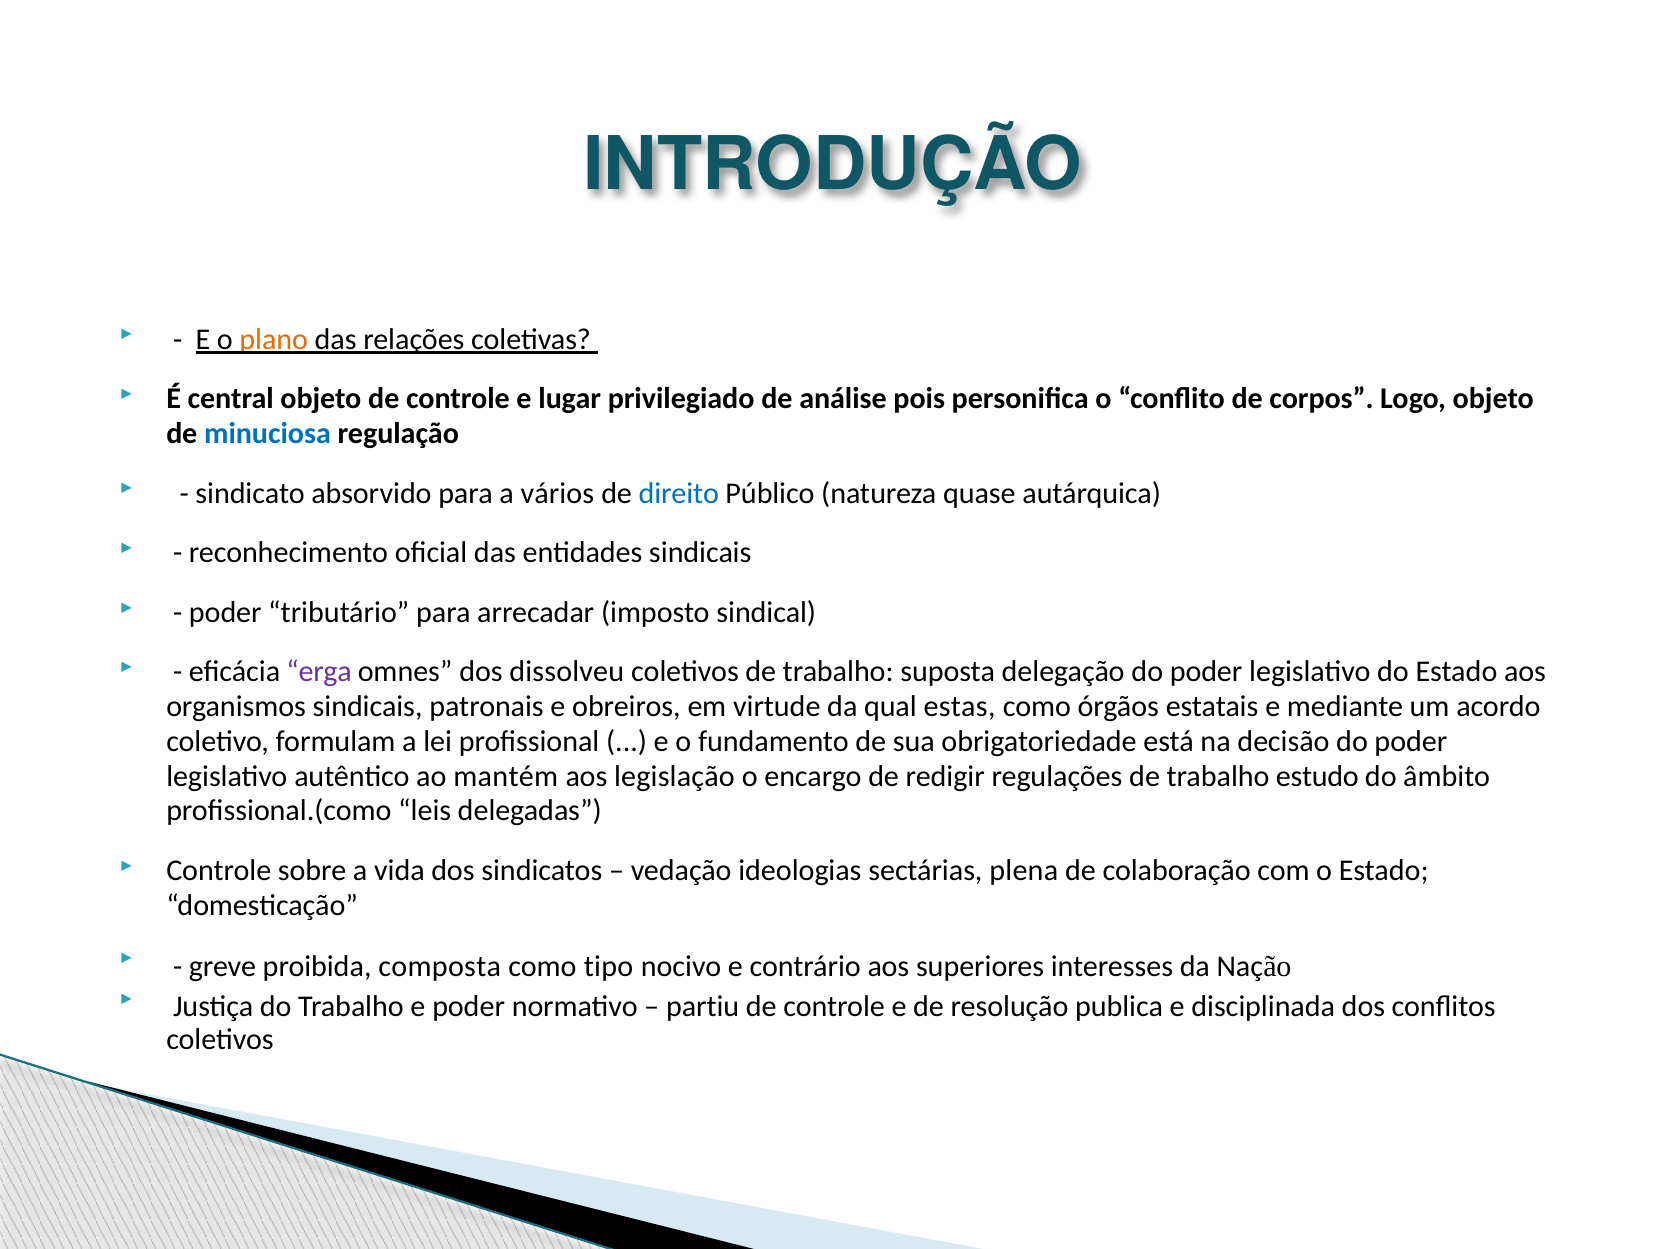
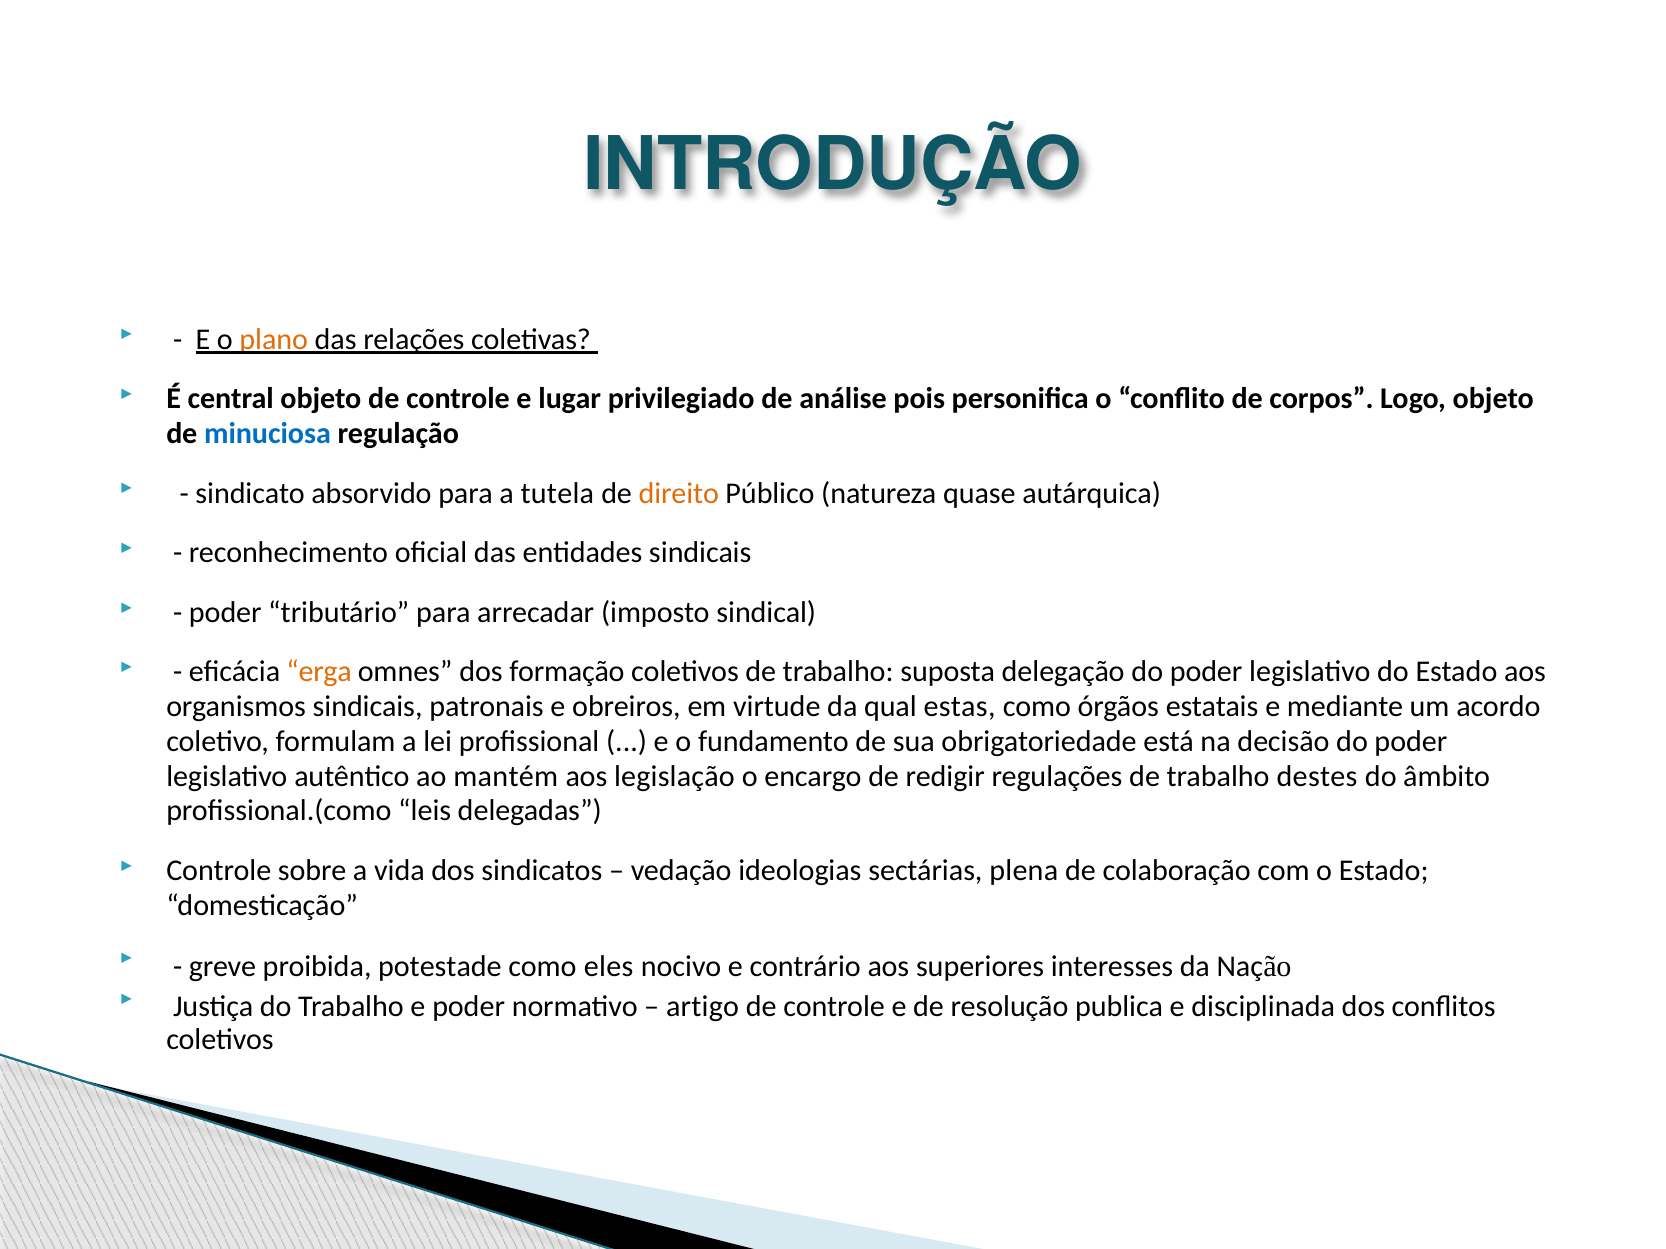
vários: vários -> tutela (557, 493)
direito colour: blue -> orange (679, 493)
erga colour: purple -> orange (319, 672)
dissolveu: dissolveu -> formação (567, 672)
estudo: estudo -> destes (1317, 776)
composta: composta -> potestade (440, 967)
tipo: tipo -> eles (609, 967)
partiu: partiu -> artigo (703, 1007)
